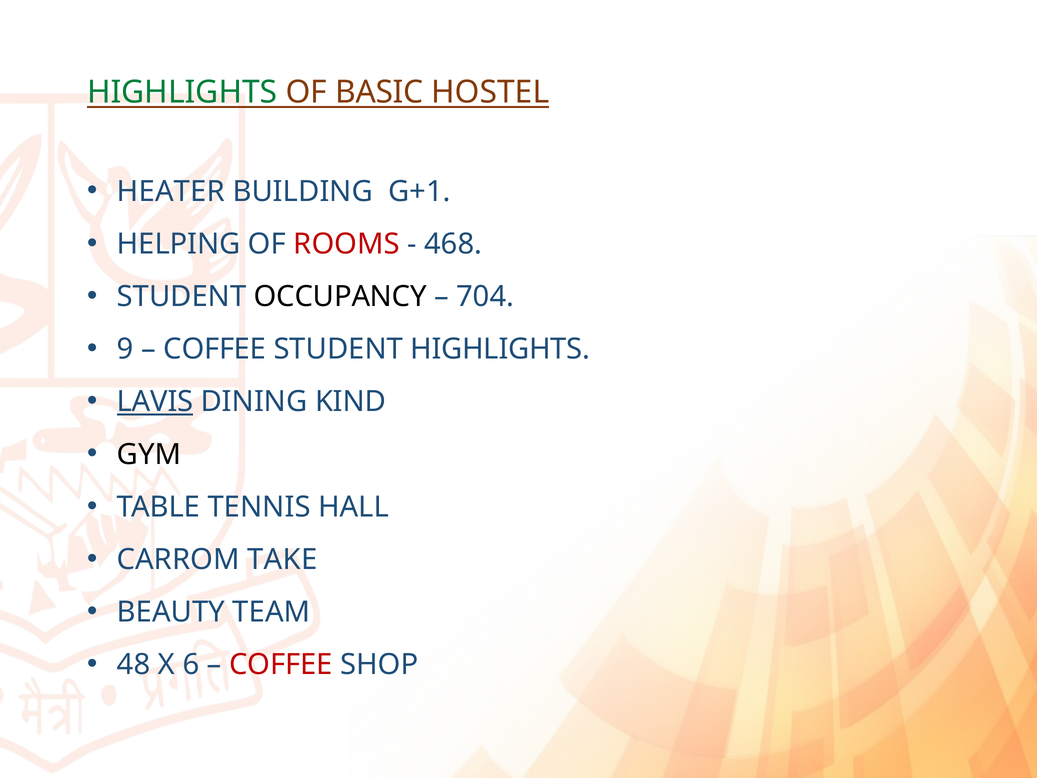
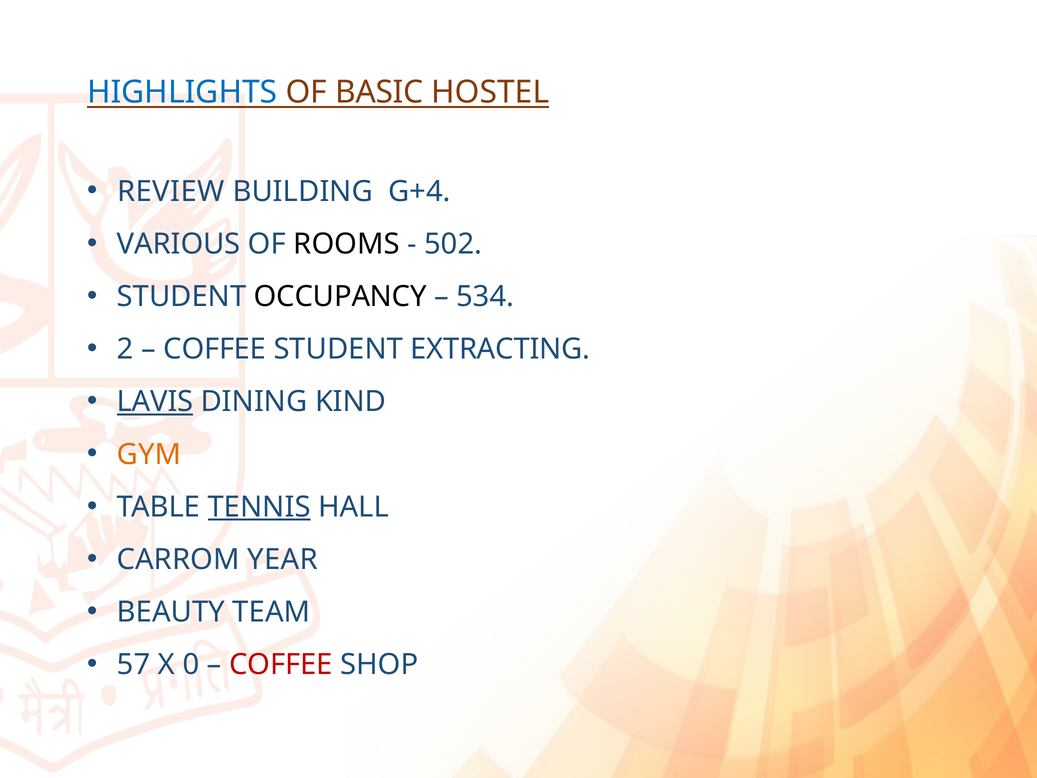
HIGHLIGHTS colour: green -> blue (182, 92)
HEATER: HEATER -> REVIEW (171, 191)
G+1: G+1 -> G+4 (419, 191)
HELPING: HELPING -> VARIOUS (179, 244)
ROOMS colour: red -> black (347, 244)
468: 468 -> 502 (453, 244)
704: 704 -> 534 (485, 297)
9: 9 -> 2 (125, 349)
STUDENT HIGHLIGHTS: HIGHLIGHTS -> EXTRACTING (500, 349)
GYM colour: black -> orange (149, 454)
TENNIS underline: none -> present (259, 507)
TAKE: TAKE -> YEAR (283, 559)
48: 48 -> 57 (134, 665)
6: 6 -> 0 (191, 665)
